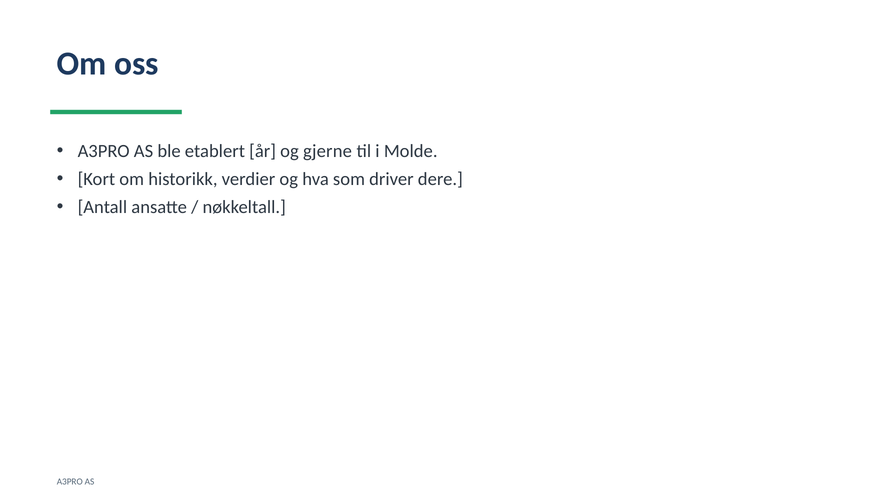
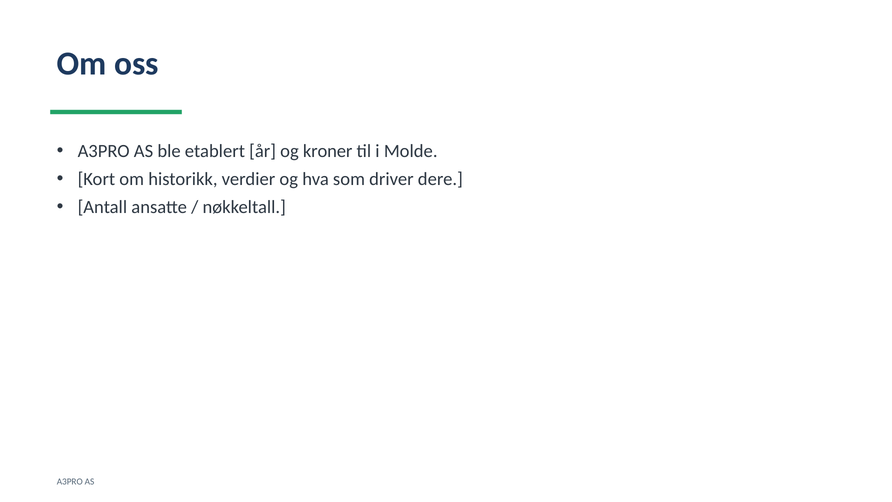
gjerne: gjerne -> kroner (328, 151)
